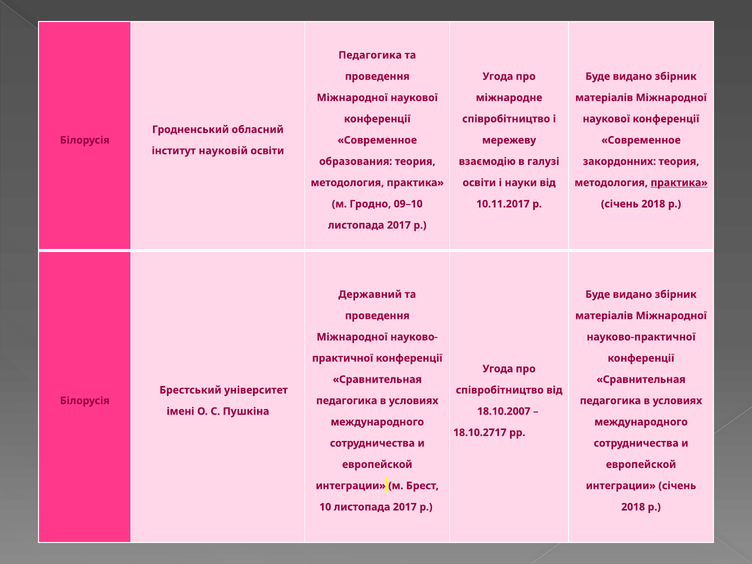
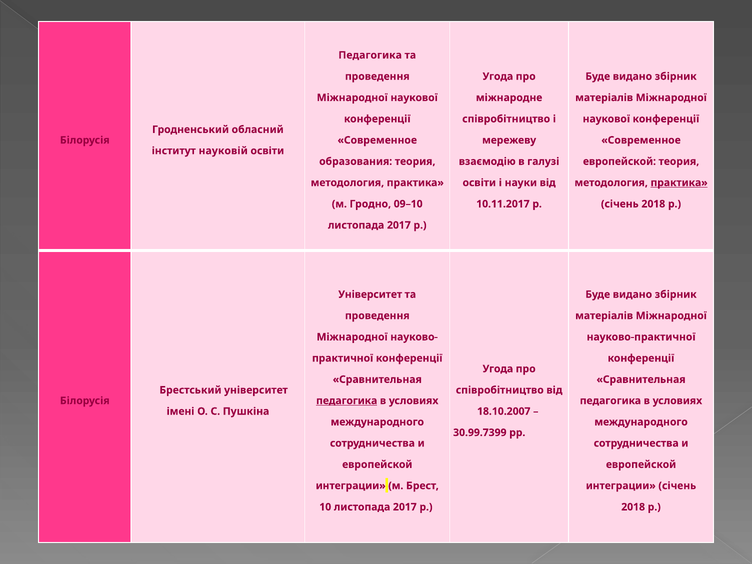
закордонних: закордонних -> европейской (619, 161)
Державний: Державний -> Університет (370, 294)
педагогика underline: none -> present (347, 401)
18.10.2717: 18.10.2717 -> 30.99.7399 (480, 433)
